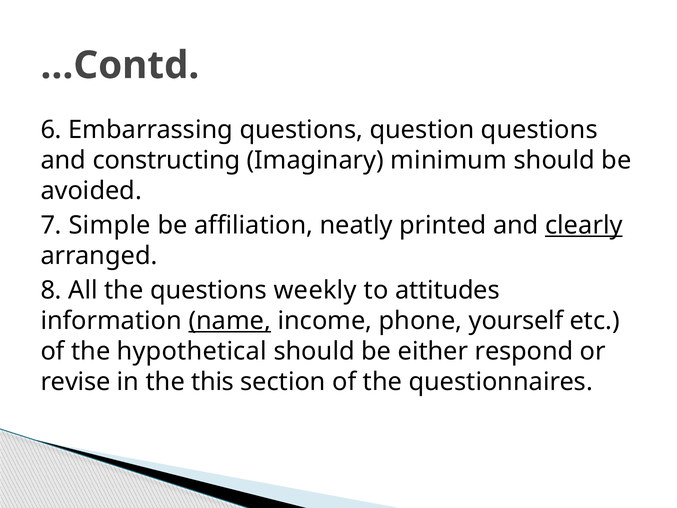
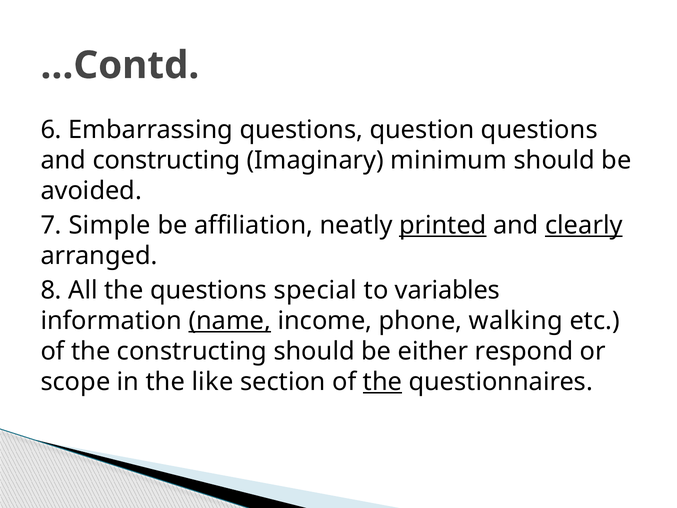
printed underline: none -> present (443, 225)
weekly: weekly -> special (315, 290)
attitudes: attitudes -> variables (447, 290)
yourself: yourself -> walking (516, 320)
the hypothetical: hypothetical -> constructing (192, 351)
revise: revise -> scope (75, 381)
this: this -> like (212, 381)
the underline: none -> present (382, 381)
